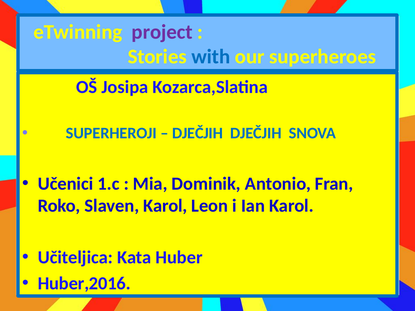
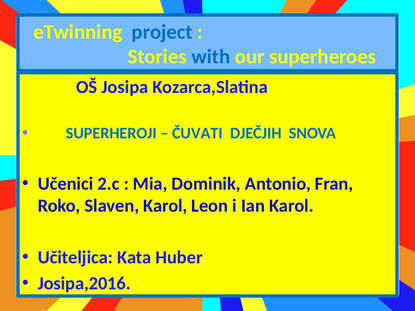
project colour: purple -> blue (162, 32)
DJEČJIH: DJEČJIH -> ČUVATI (197, 133)
1.c: 1.c -> 2.c (109, 184)
Huber,2016: Huber,2016 -> Josipa,2016 (84, 284)
